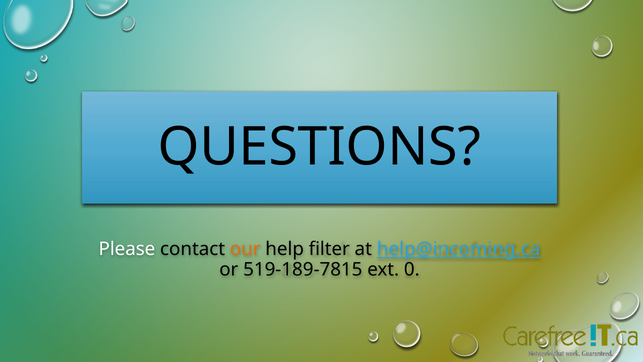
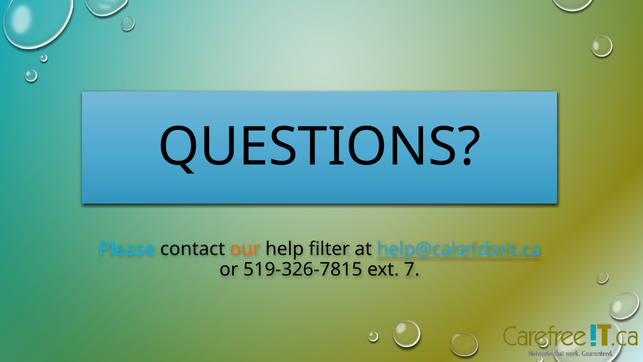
Please colour: white -> light blue (127, 249)
help@incoming.ca: help@incoming.ca -> help@calendars.ca (459, 249)
519-189-7815: 519-189-7815 -> 519-326-7815 (303, 269)
0: 0 -> 7 (412, 269)
